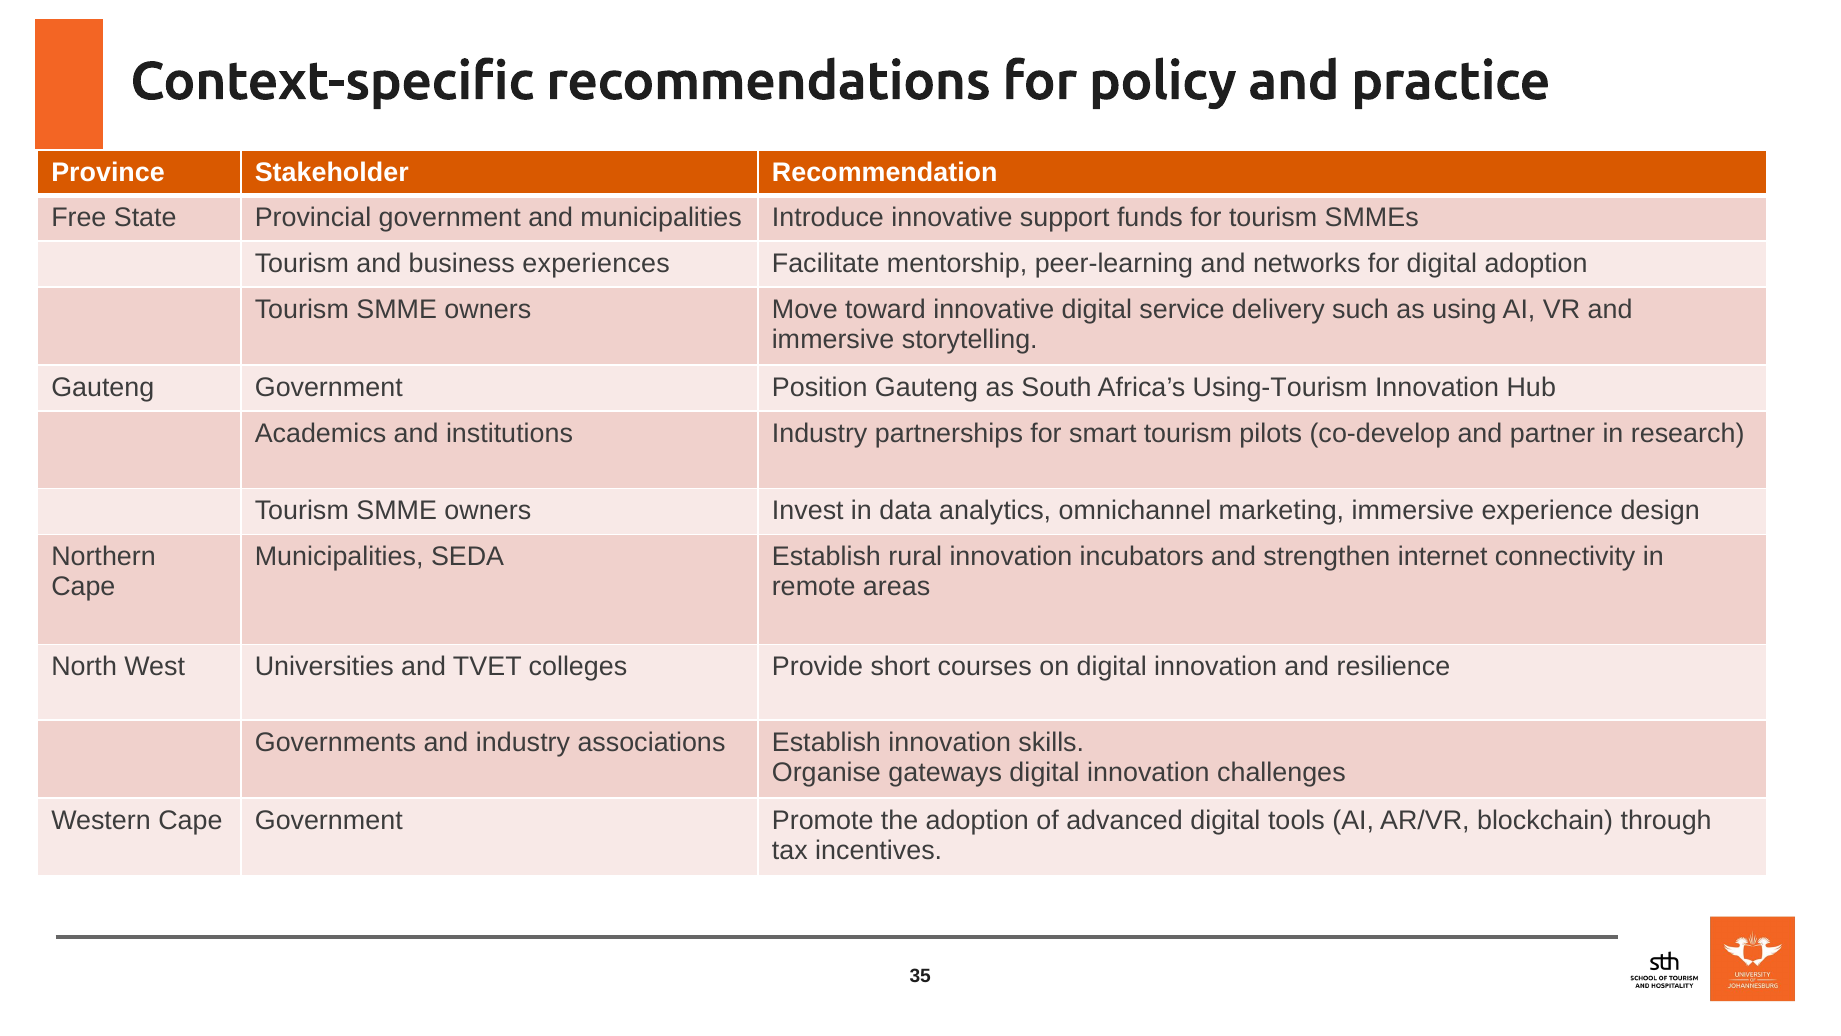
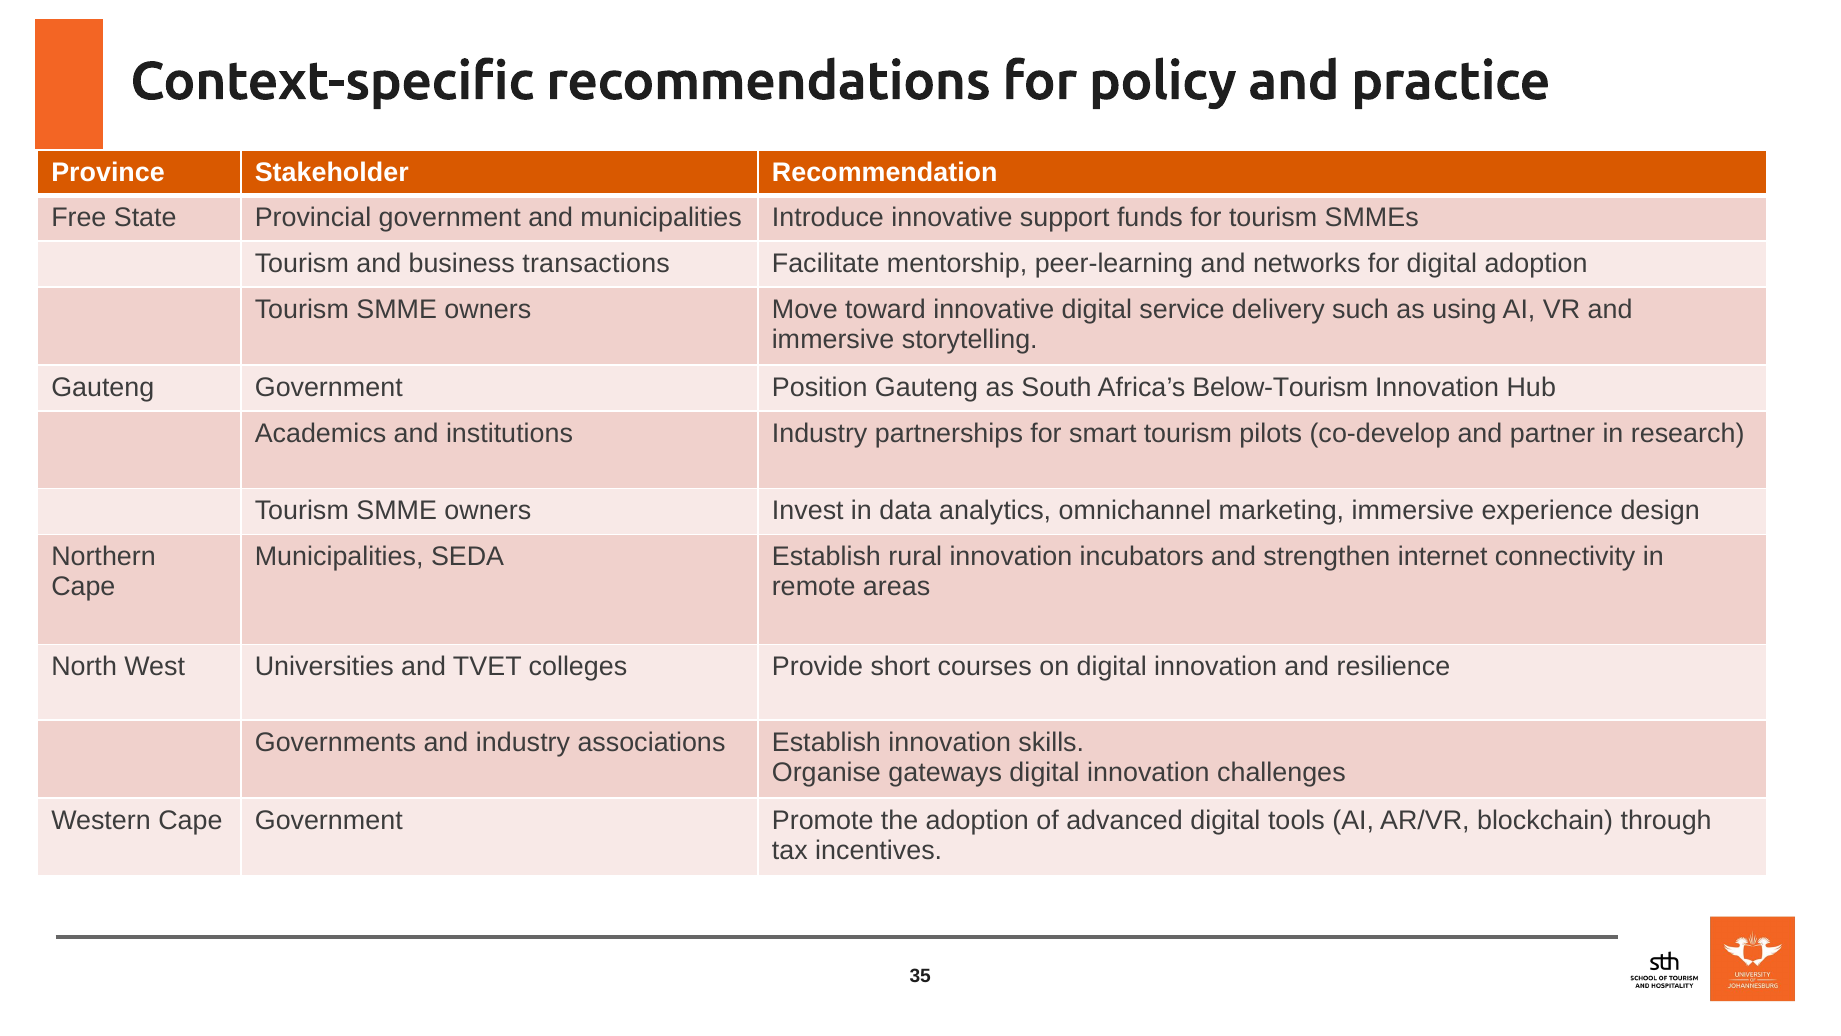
experiences: experiences -> transactions (596, 264)
Using-Tourism: Using-Tourism -> Below-Tourism (1280, 387)
